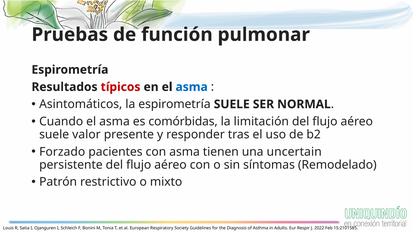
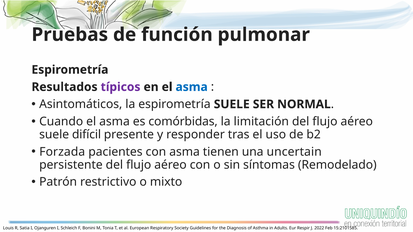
típicos colour: red -> purple (121, 87)
valor: valor -> difícil (87, 135)
Forzado: Forzado -> Forzada (62, 152)
